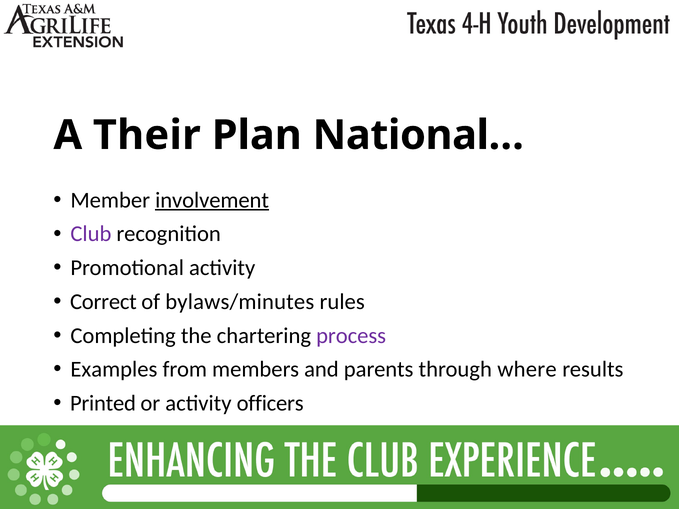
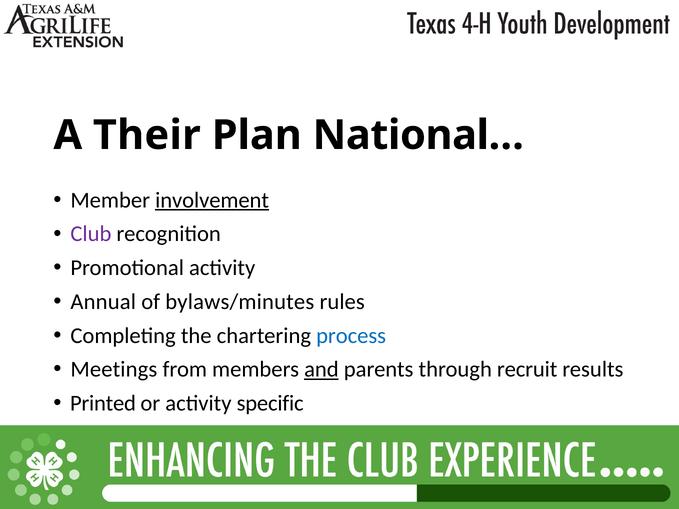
Correct: Correct -> Annual (103, 302)
process colour: purple -> blue (351, 336)
Examples: Examples -> Meetings (114, 370)
and underline: none -> present (321, 370)
where: where -> recruit (527, 370)
officers: officers -> specific (270, 403)
